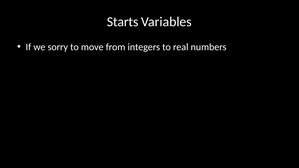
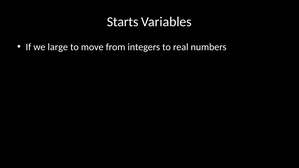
sorry: sorry -> large (58, 47)
